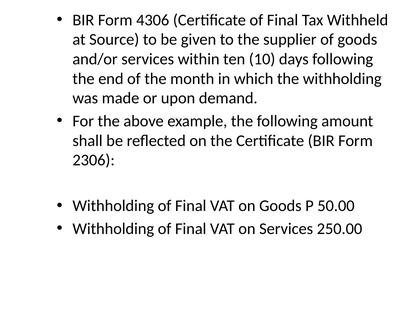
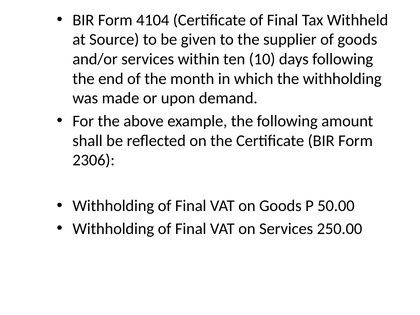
4306: 4306 -> 4104 (153, 20)
